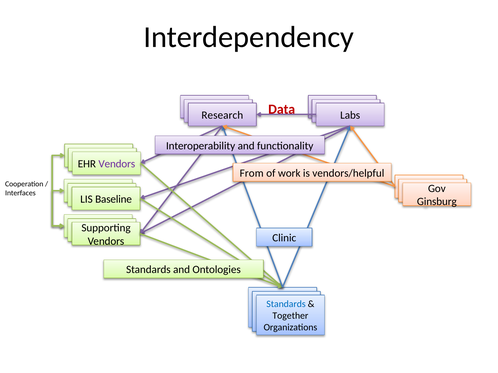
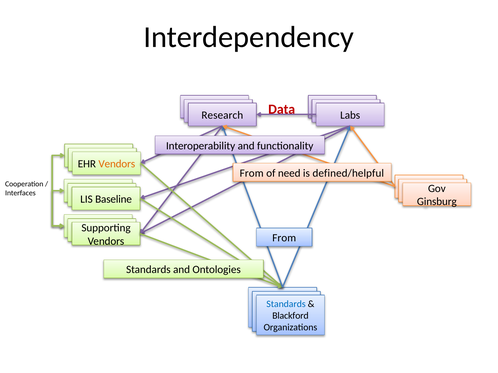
Vendors colour: purple -> orange (117, 164)
work: work -> need (289, 173)
vendors/helpful: vendors/helpful -> defined/helpful (348, 173)
Clinic: Clinic -> From (284, 238)
Together: Together -> Blackford (290, 316)
